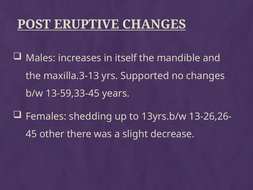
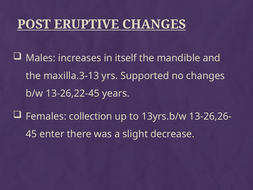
13-59,33-45: 13-59,33-45 -> 13-26,22-45 (73, 93)
shedding: shedding -> collection (91, 116)
other: other -> enter (52, 134)
